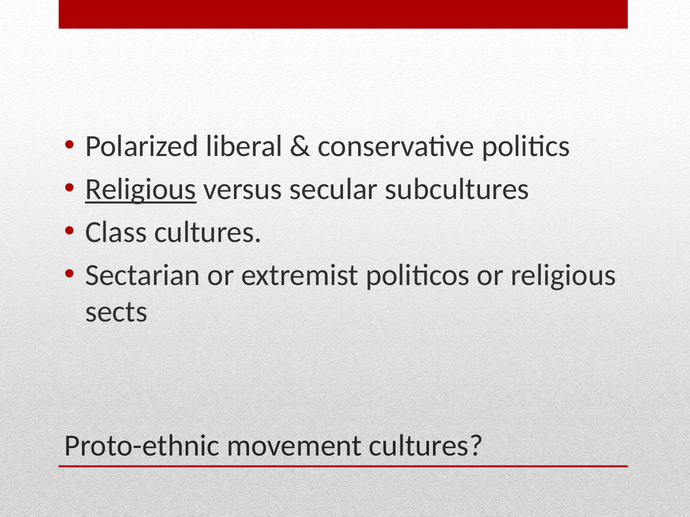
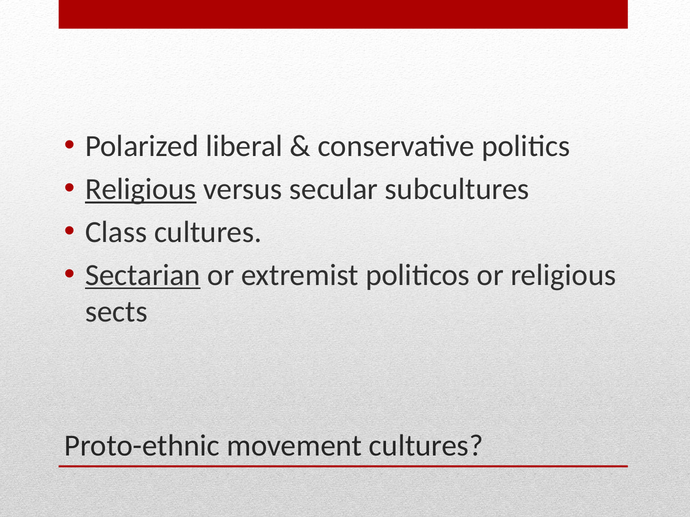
Sectarian underline: none -> present (143, 275)
